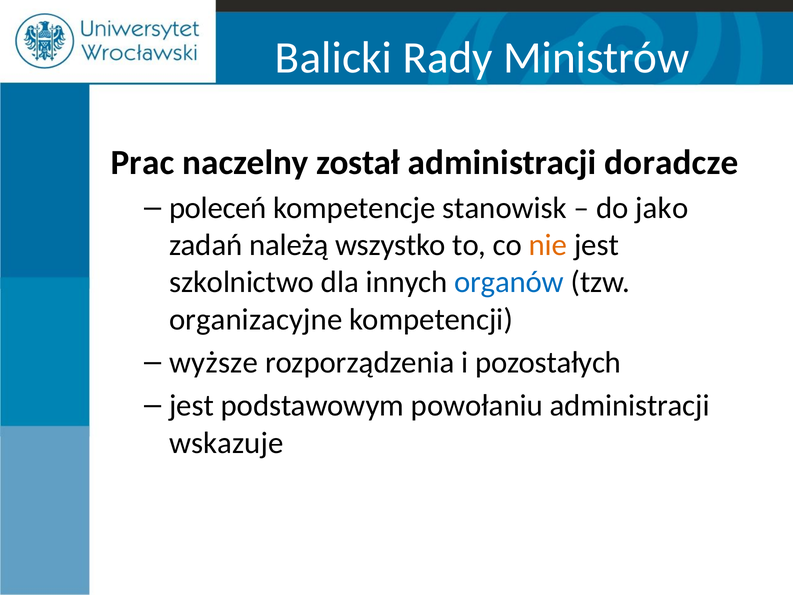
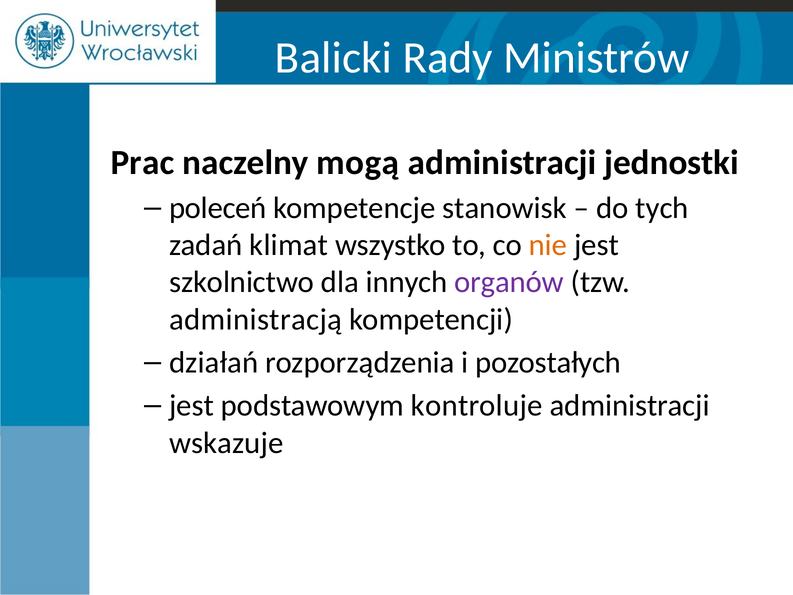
został: został -> mogą (358, 163)
doradcze: doradcze -> jednostki (672, 163)
jako: jako -> tych (662, 208)
należą: należą -> klimat (289, 245)
organów colour: blue -> purple (509, 282)
organizacyjne: organizacyjne -> administracją (256, 319)
wyższe: wyższe -> działań (214, 362)
powołaniu: powołaniu -> kontroluje (477, 406)
